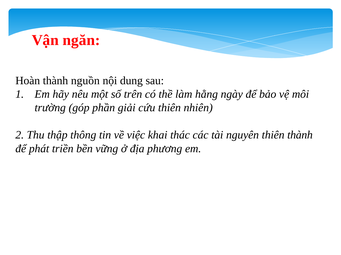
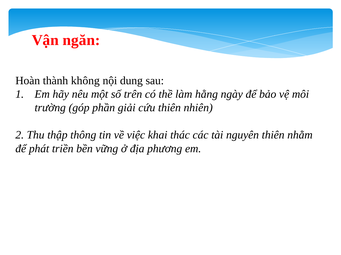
nguồn: nguồn -> không (85, 81)
thiên thành: thành -> nhằm (300, 135)
